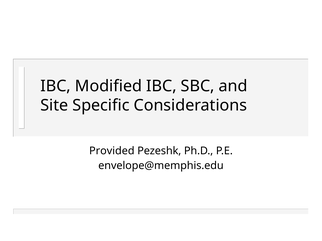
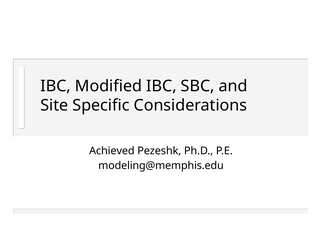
Provided: Provided -> Achieved (112, 151)
envelope@memphis.edu: envelope@memphis.edu -> modeling@memphis.edu (161, 166)
